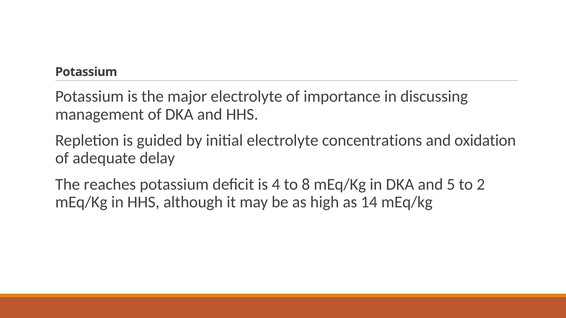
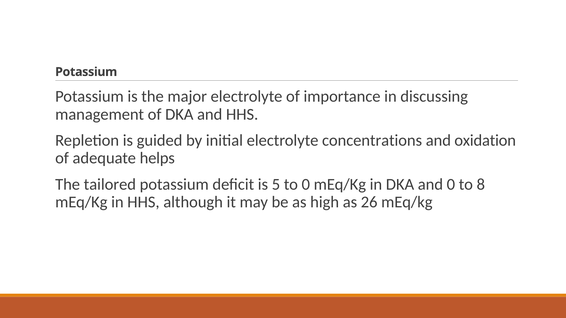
delay: delay -> helps (157, 158)
reaches: reaches -> tailored (110, 184)
4: 4 -> 5 (276, 184)
to 8: 8 -> 0 (306, 184)
and 5: 5 -> 0 (451, 184)
2: 2 -> 8 (481, 184)
14: 14 -> 26 (369, 202)
